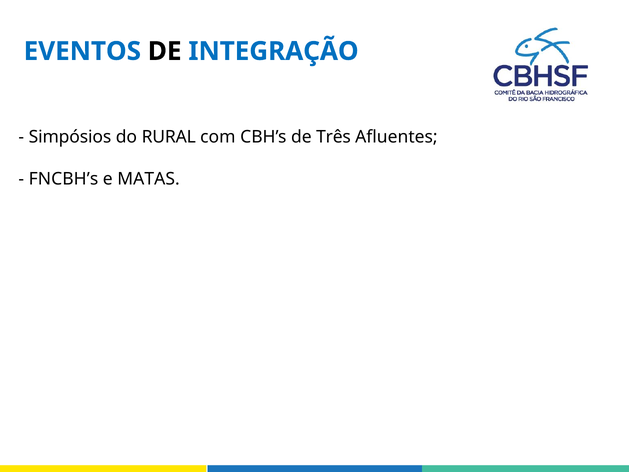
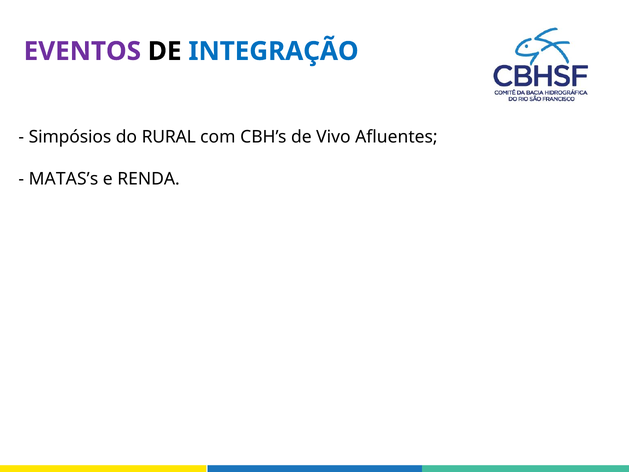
EVENTOS colour: blue -> purple (82, 51)
Três: Três -> Vivo (333, 137)
FNCBH’s: FNCBH’s -> MATAS’s (63, 179)
MATAS: MATAS -> RENDA (149, 179)
